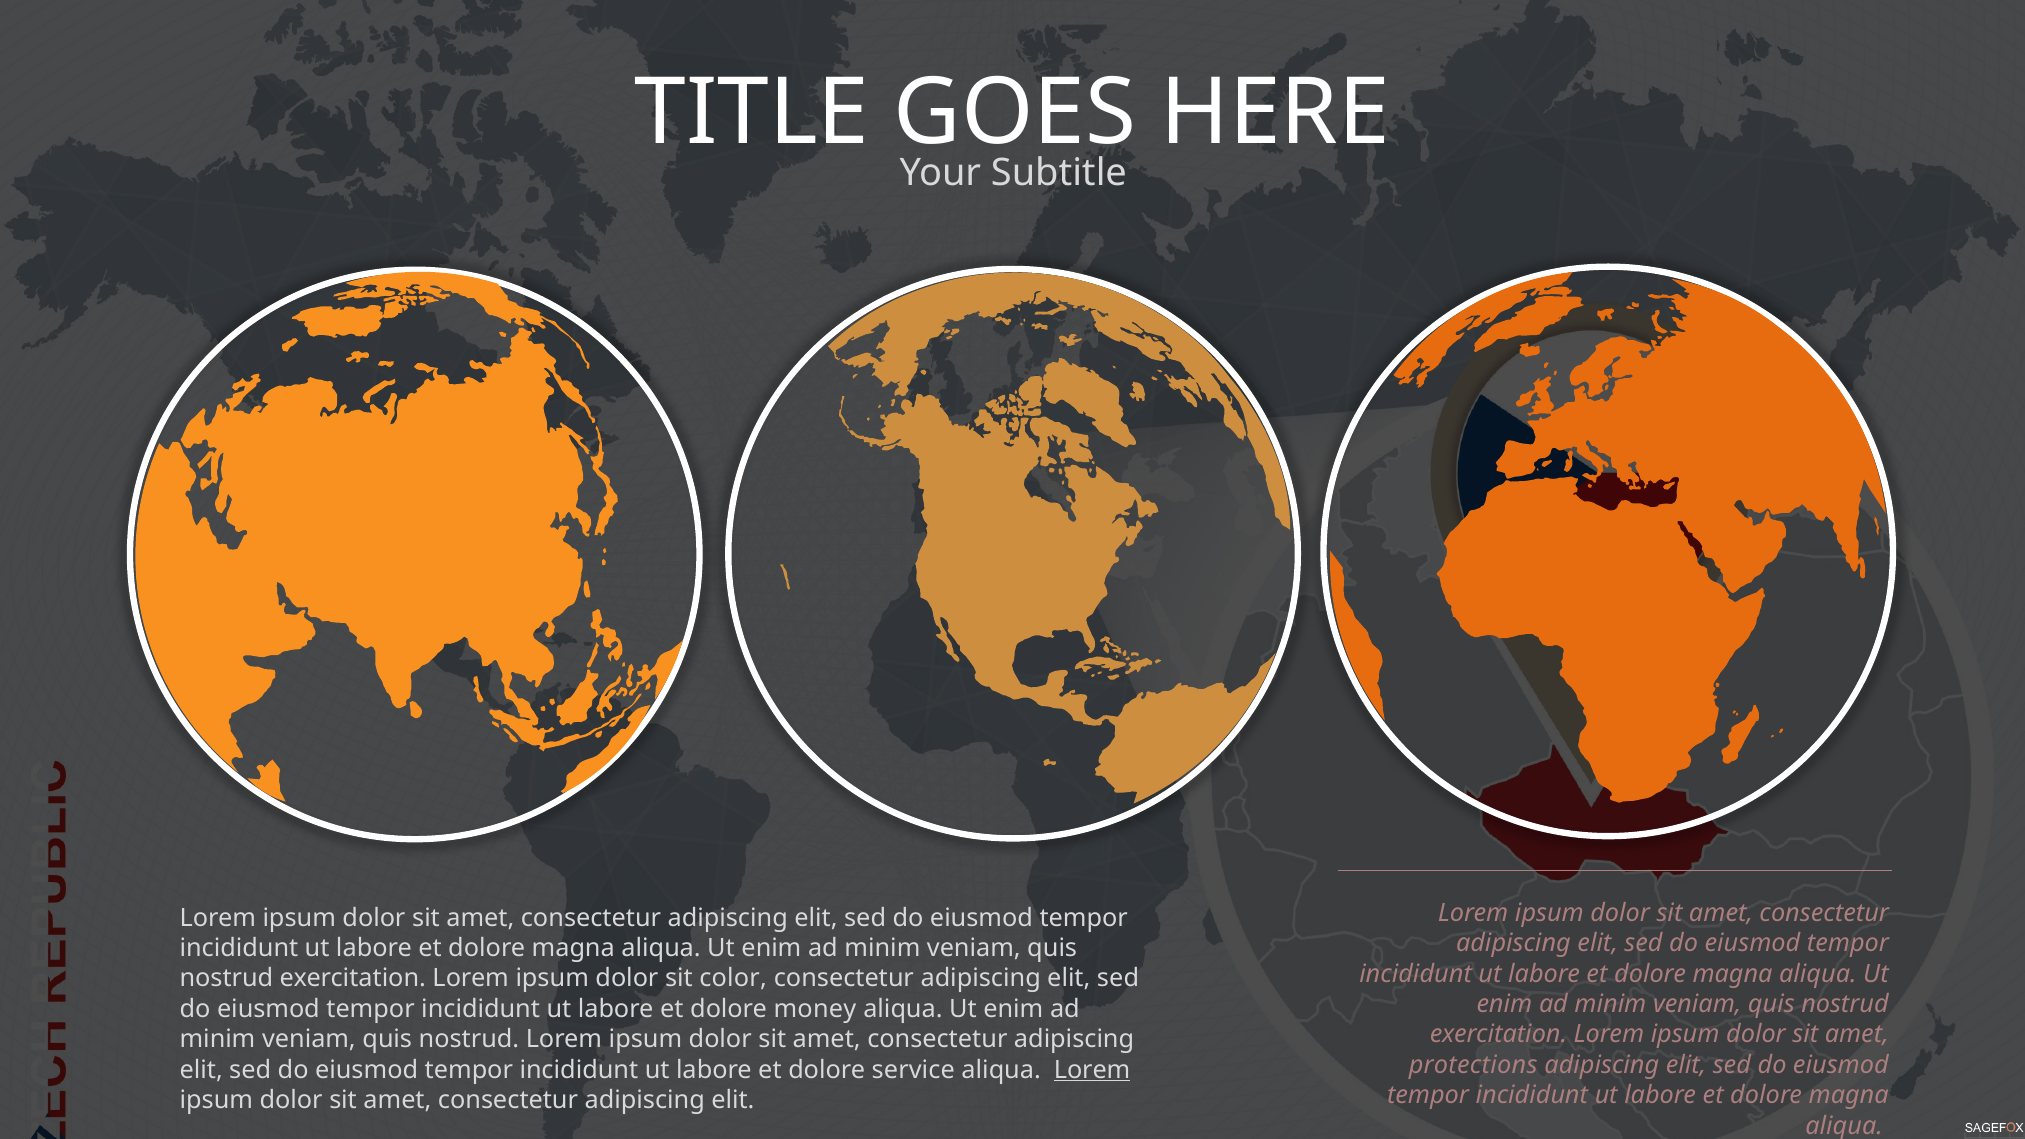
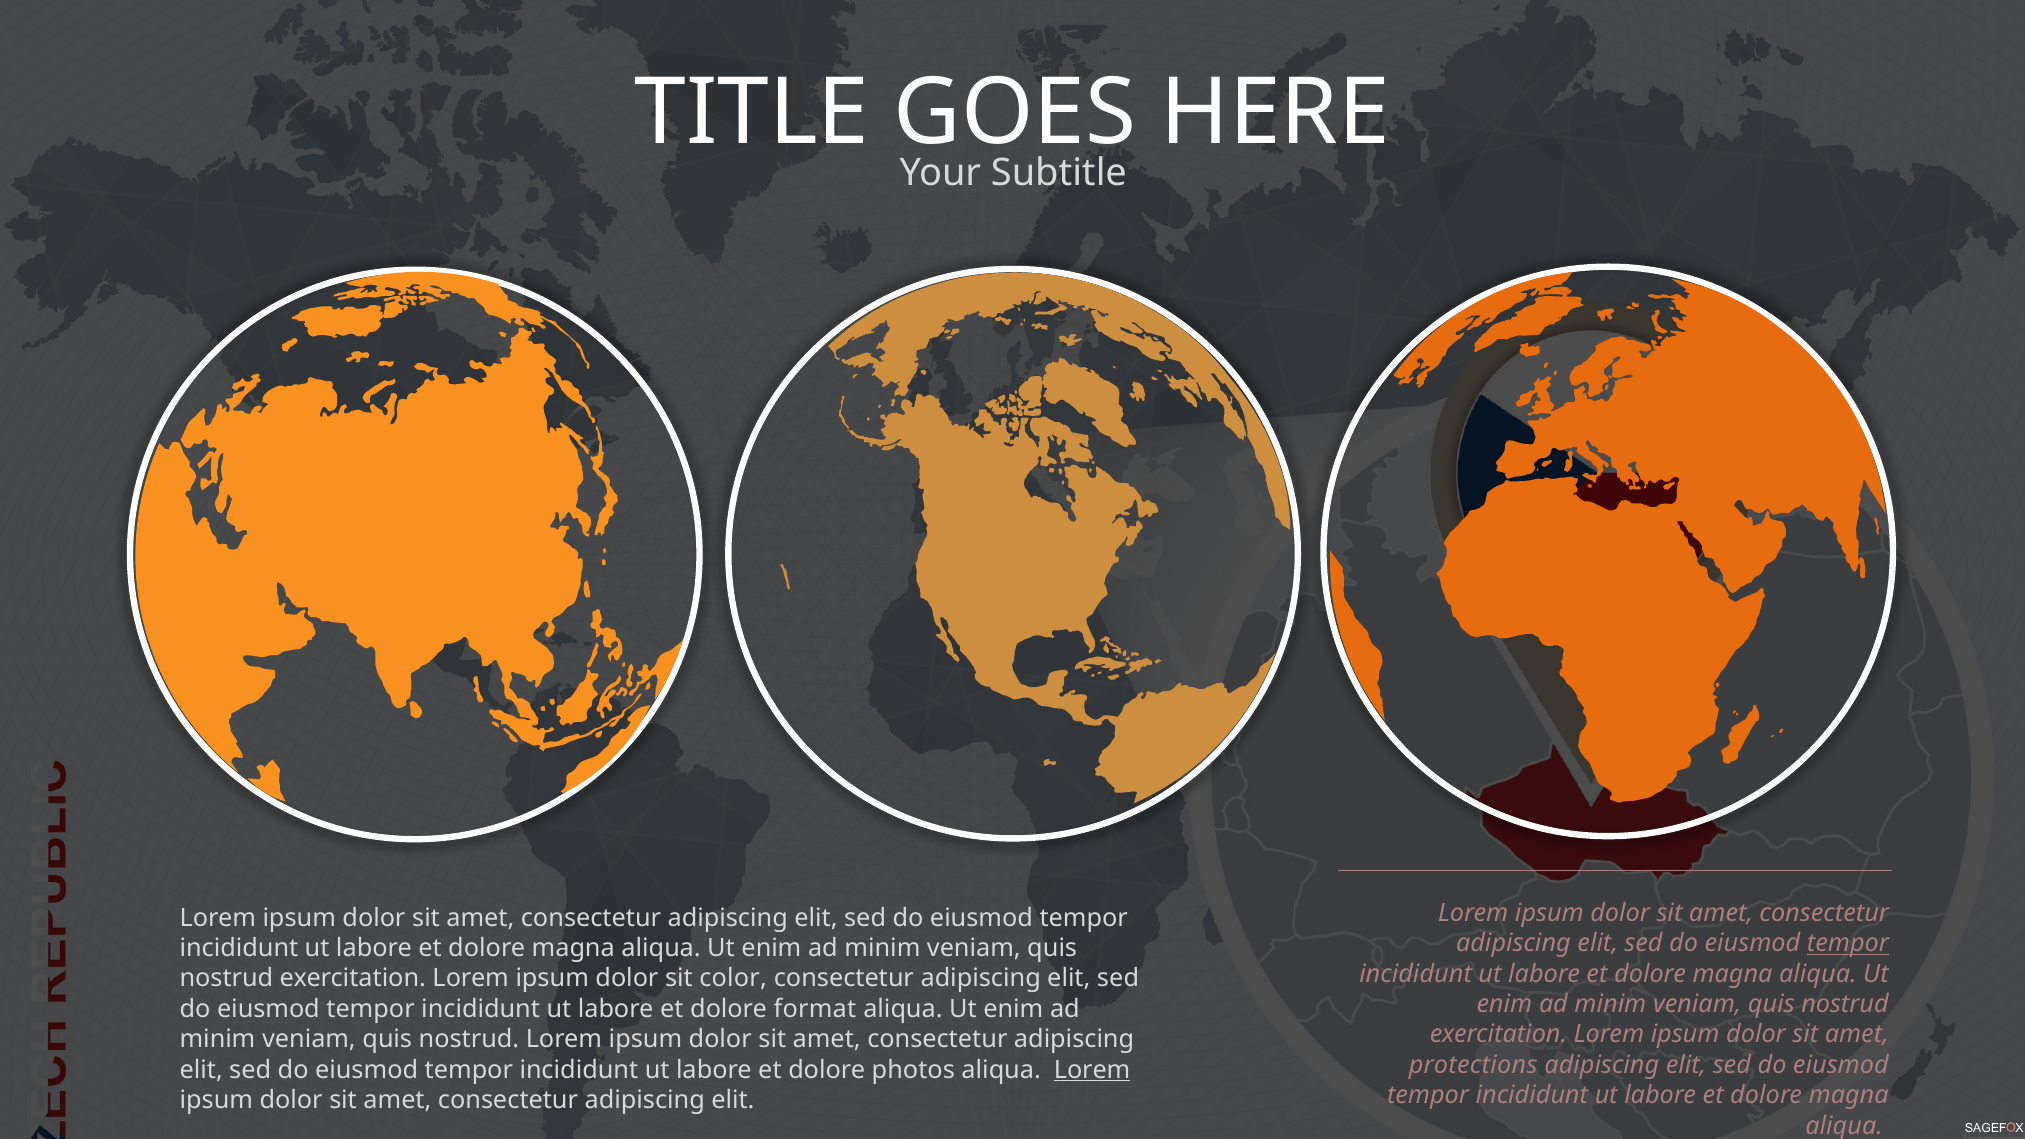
tempor underline: none -> present (1848, 943)
money: money -> format (815, 1009)
service: service -> photos (913, 1070)
